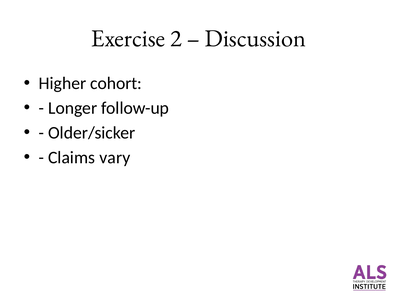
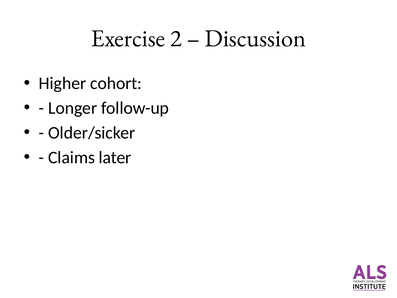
vary: vary -> later (115, 157)
